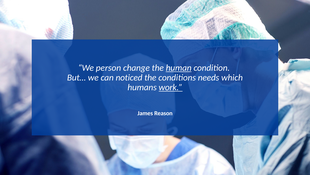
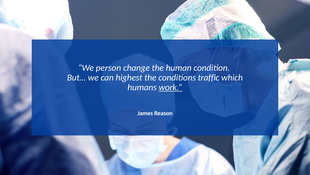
human underline: present -> none (179, 68)
noticed: noticed -> highest (129, 77)
needs: needs -> traffic (209, 77)
